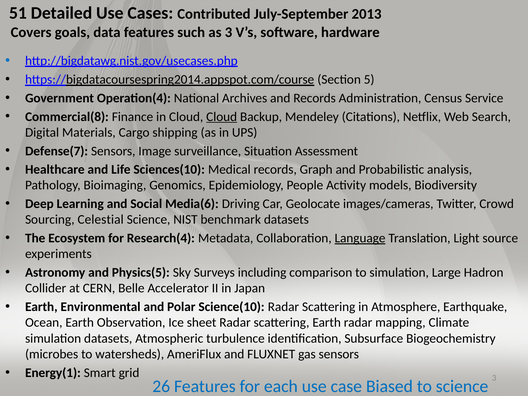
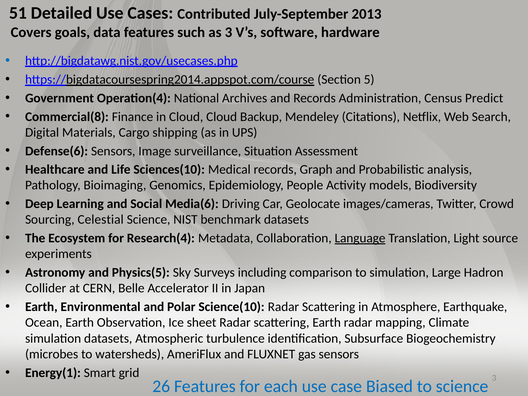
Service: Service -> Predict (484, 98)
Cloud underline: present -> none (222, 117)
Defense(7: Defense(7 -> Defense(6 (57, 151)
